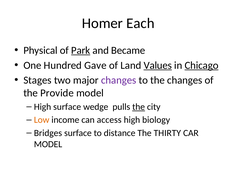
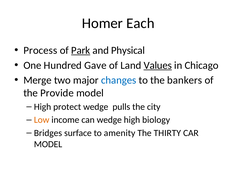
Physical: Physical -> Process (40, 50)
Became: Became -> Physical (128, 50)
Chicago underline: present -> none (202, 65)
Stages: Stages -> Merge (38, 80)
changes colour: purple -> blue (119, 80)
the changes: changes -> bankers (185, 80)
High surface: surface -> protect (67, 107)
the underline: present -> none (139, 107)
can access: access -> wedge (109, 120)
distance: distance -> amenity (120, 133)
